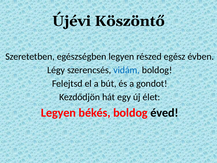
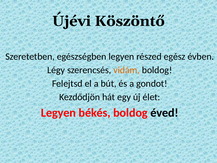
vidám colour: blue -> orange (127, 70)
